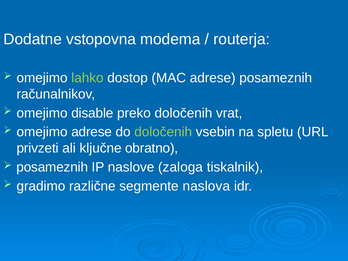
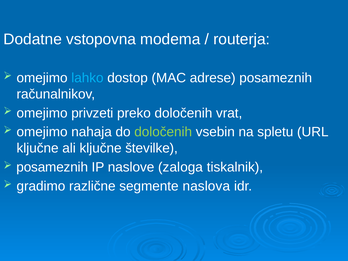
lahko colour: light green -> light blue (87, 78)
disable: disable -> privzeti (92, 113)
omejimo adrese: adrese -> nahaja (92, 132)
privzeti: privzeti -> ključne (38, 148)
obratno: obratno -> številke (152, 148)
